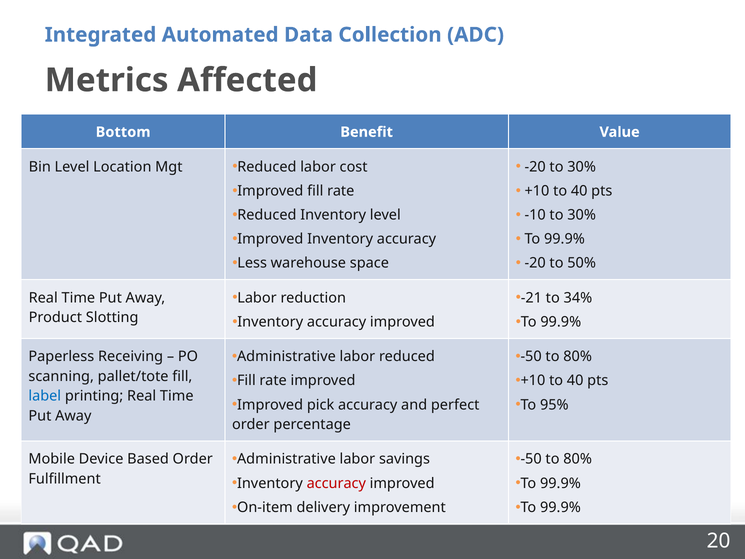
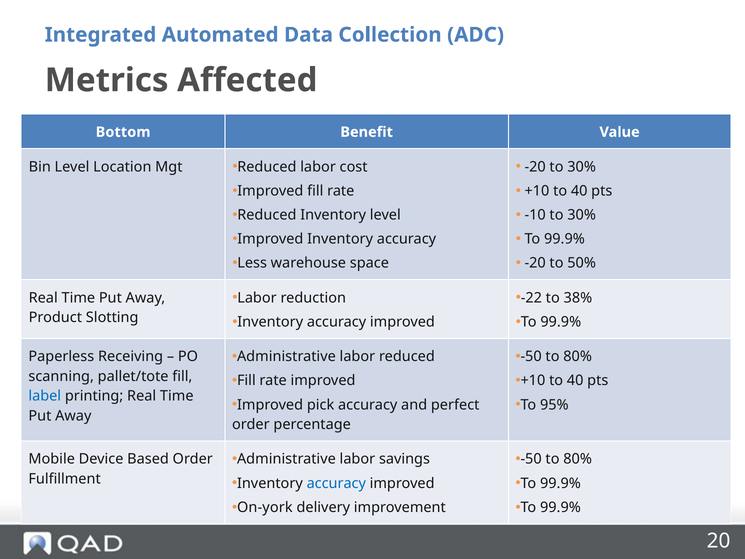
-21: -21 -> -22 (531, 298)
34%: 34% -> 38% (578, 298)
accuracy colour: red -> blue (336, 483)
On-item: On-item -> On-york (265, 507)
